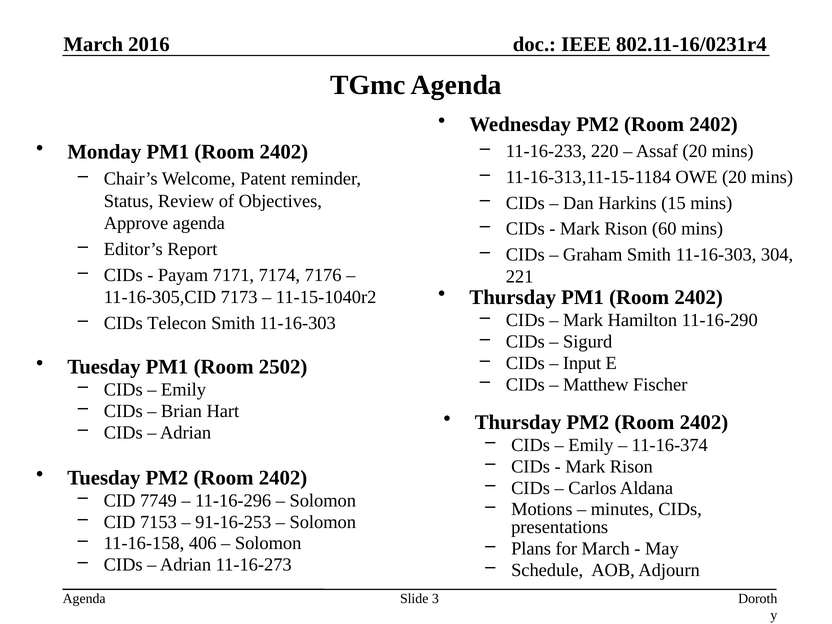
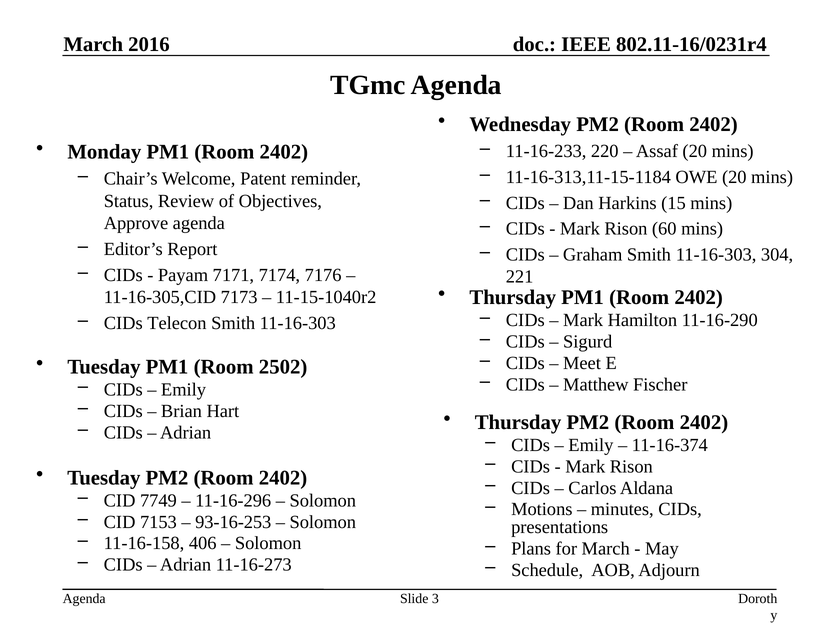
Input: Input -> Meet (582, 363)
91-16-253: 91-16-253 -> 93-16-253 (233, 522)
